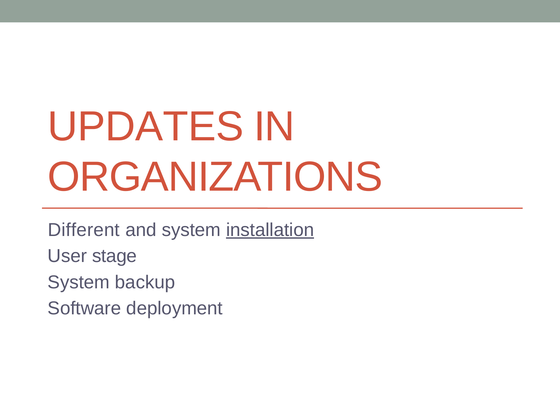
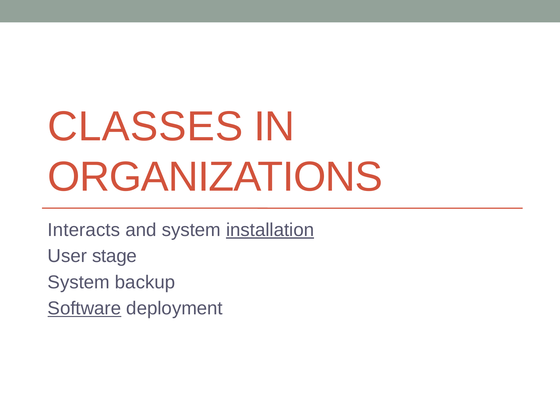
UPDATES: UPDATES -> CLASSES (145, 127)
Different: Different -> Interacts (84, 230)
Software underline: none -> present (84, 308)
